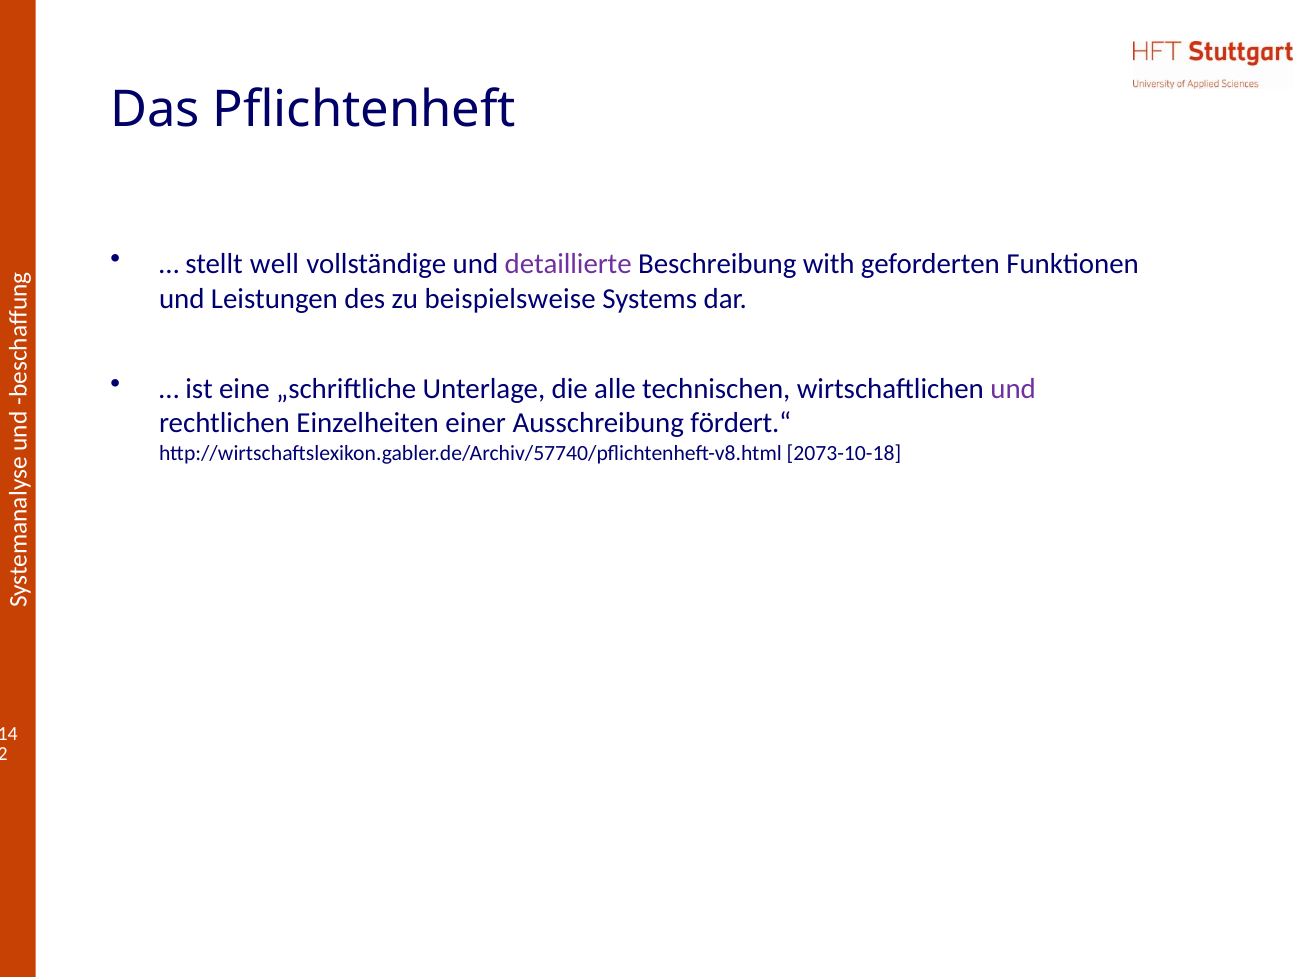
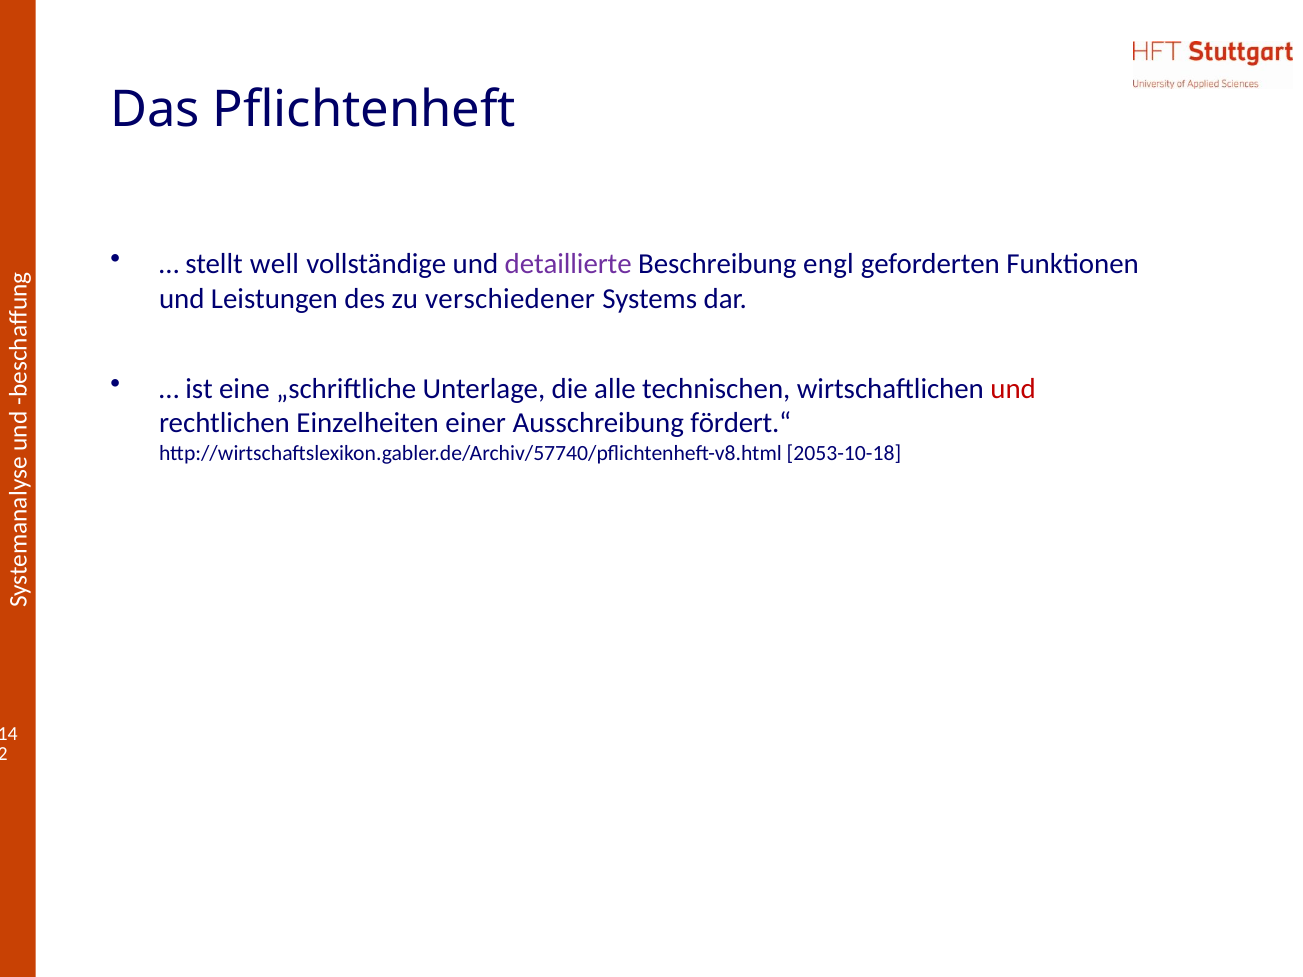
with: with -> engl (829, 264)
beispielsweise: beispielsweise -> verschiedener (510, 299)
und colour: purple -> red (1013, 389)
2073-10-18: 2073-10-18 -> 2053-10-18 (844, 453)
